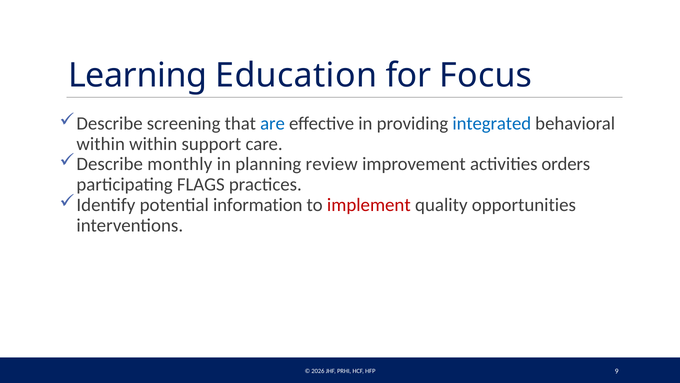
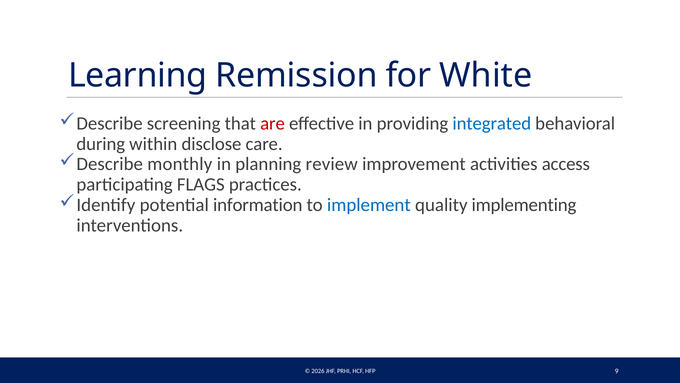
Education: Education -> Remission (297, 75)
Focus: Focus -> White (486, 75)
are colour: blue -> red (273, 123)
within: within -> during (101, 144)
support: support -> disclose (211, 144)
orders: orders -> access (566, 164)
implement colour: red -> blue (369, 205)
opportunities: opportunities -> implementing (524, 205)
